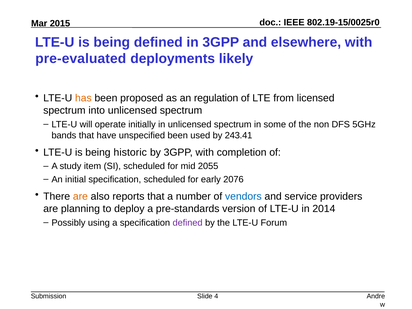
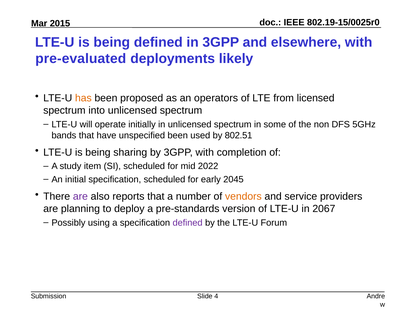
regulation: regulation -> operators (216, 98)
243.41: 243.41 -> 802.51 (239, 135)
historic: historic -> sharing (130, 152)
2055: 2055 -> 2022 (208, 166)
2076: 2076 -> 2045 (233, 180)
are colour: orange -> purple (80, 196)
vendors colour: blue -> orange (243, 196)
2014: 2014 -> 2067 (324, 209)
